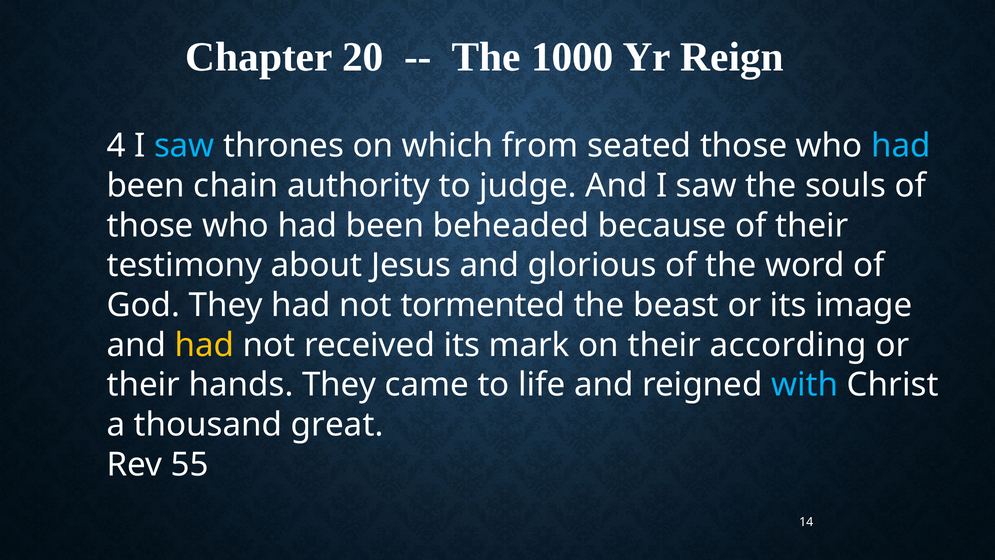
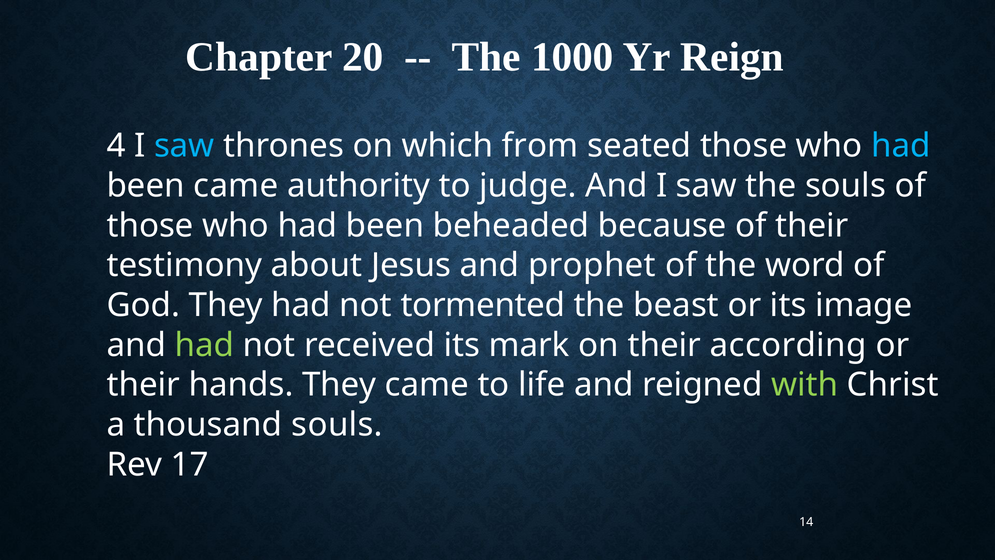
been chain: chain -> came (236, 186)
glorious: glorious -> prophet (592, 265)
had colour: yellow -> light green (204, 345)
with colour: light blue -> light green (805, 385)
thousand great: great -> souls (337, 425)
55: 55 -> 17 (190, 464)
